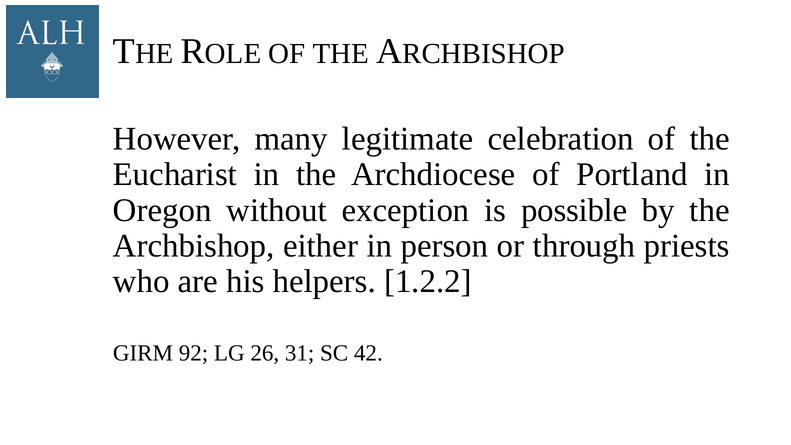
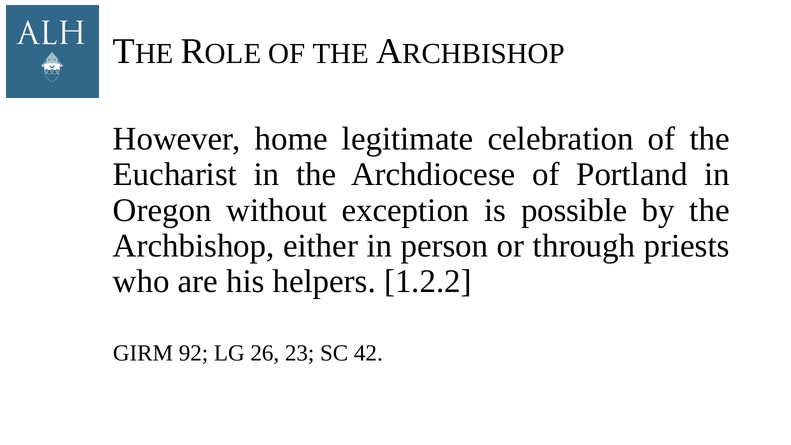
many: many -> home (291, 139)
31: 31 -> 23 (300, 353)
